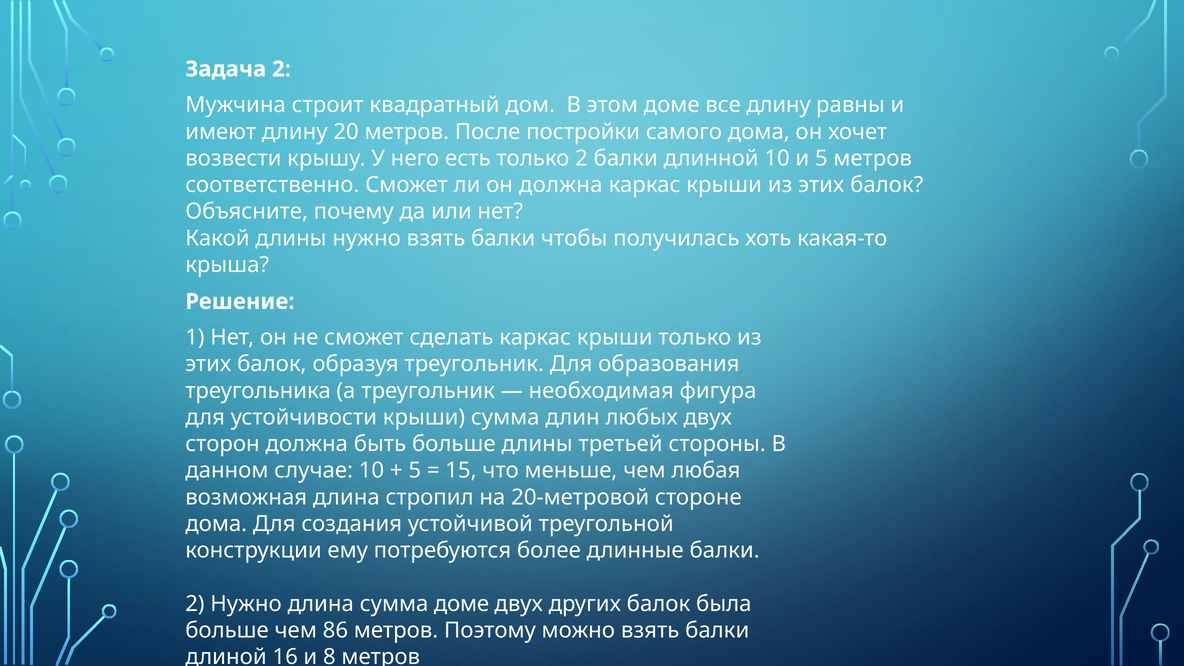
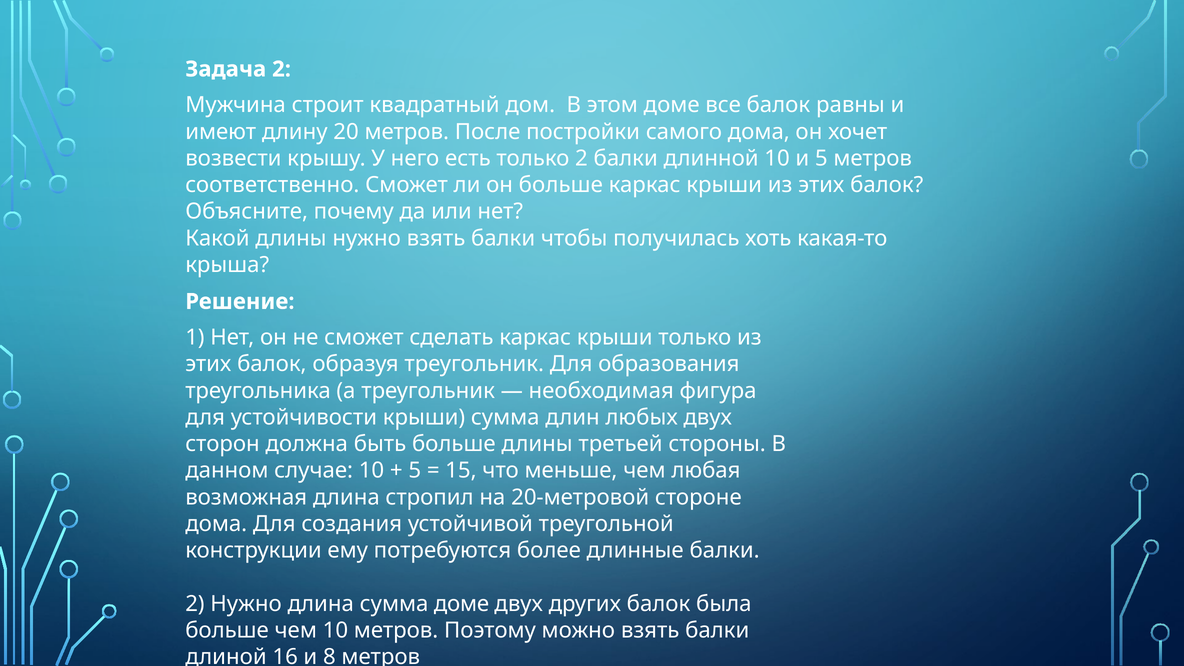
все длину: длину -> балок (778, 105)
он должна: должна -> больше (561, 185)
чем 86: 86 -> 10 (335, 630)
